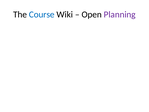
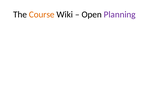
Course colour: blue -> orange (42, 14)
